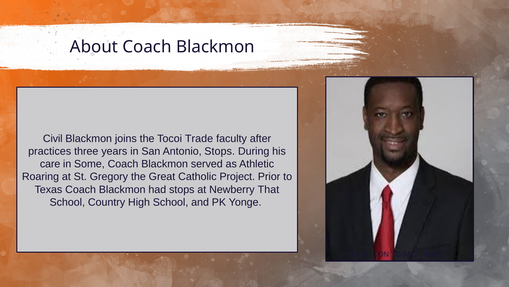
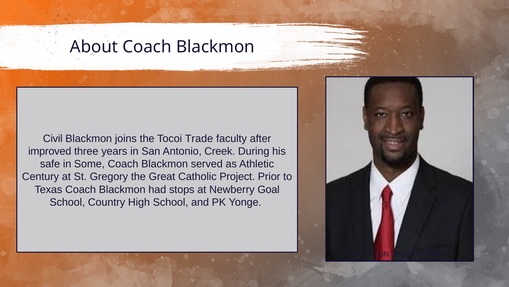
practices: practices -> improved (50, 151)
Antonio Stops: Stops -> Creek (220, 151)
care: care -> safe (50, 164)
Roaring: Roaring -> Century (40, 176)
That: That -> Goal (269, 189)
